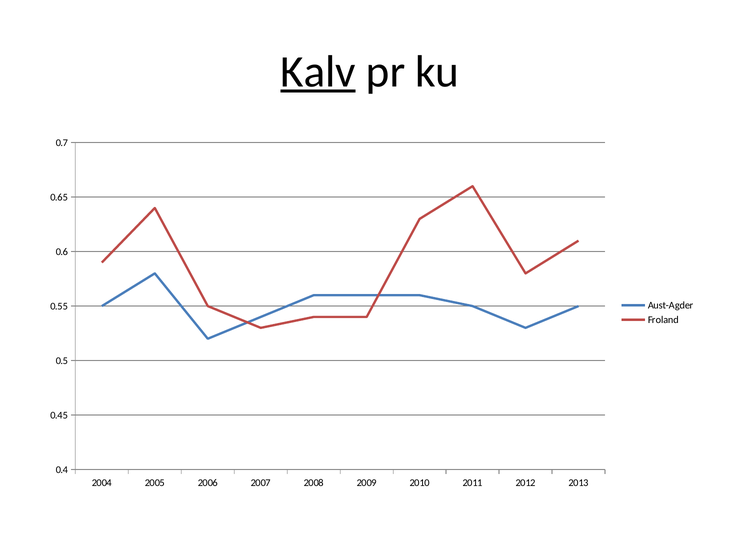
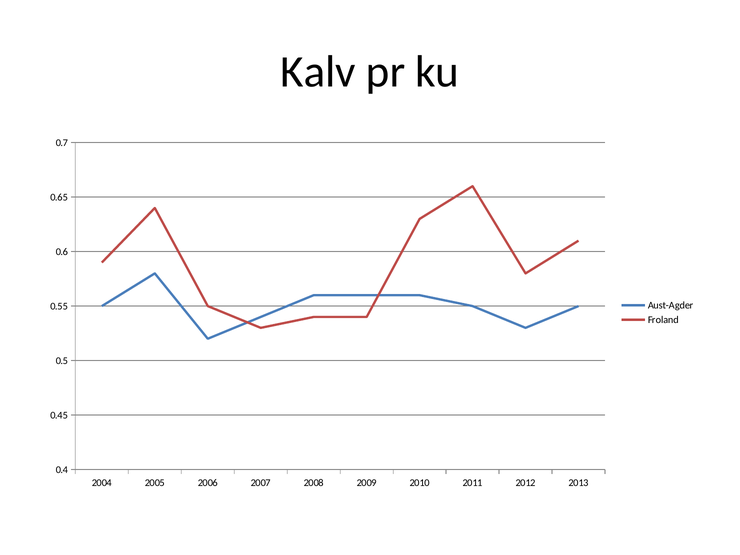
Kalv underline: present -> none (318, 72)
